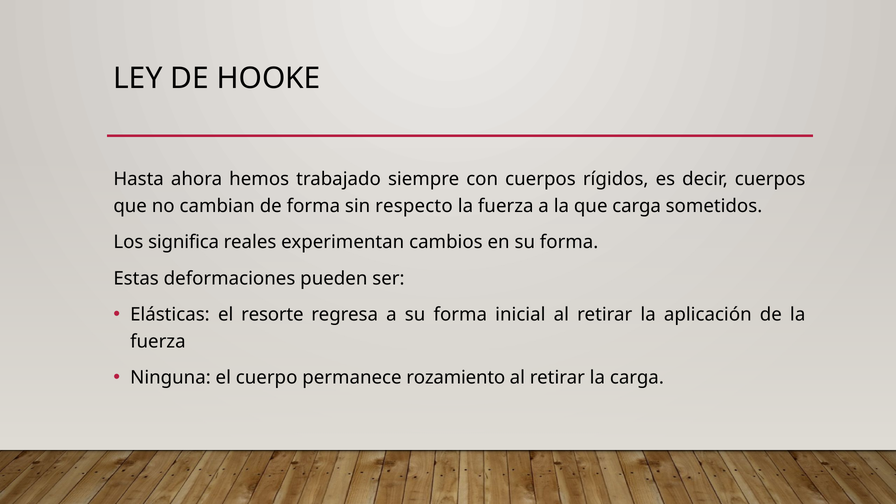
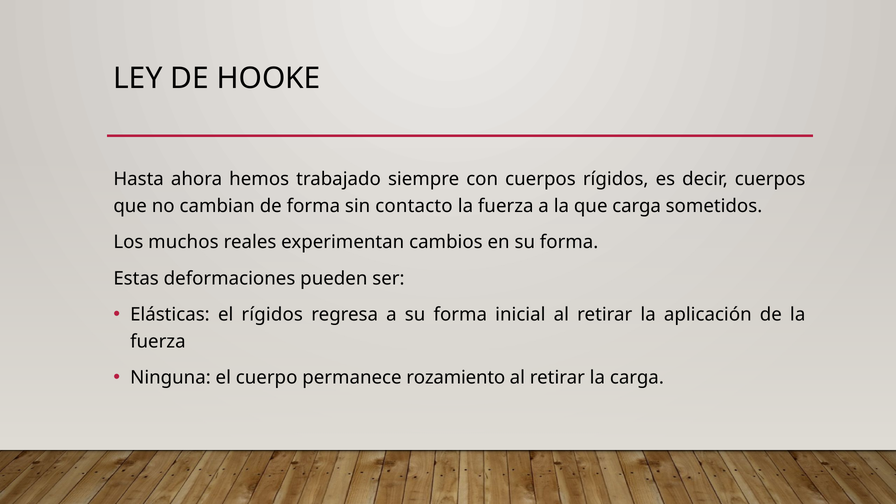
respecto: respecto -> contacto (414, 206)
significa: significa -> muchos (183, 242)
el resorte: resorte -> rígidos (272, 315)
